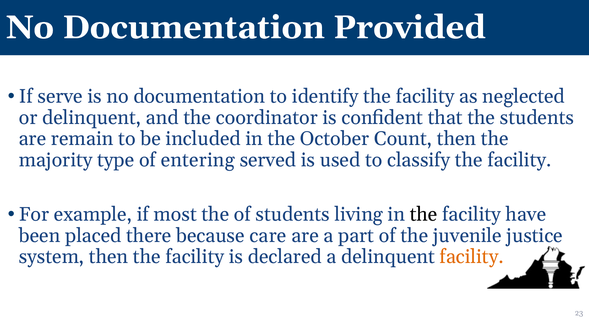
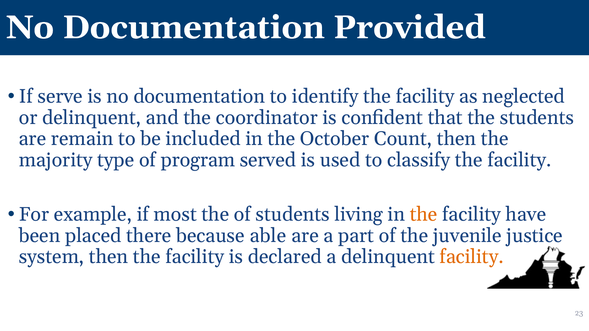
entering: entering -> program (198, 160)
the colour: black -> orange (424, 215)
care: care -> able (268, 236)
